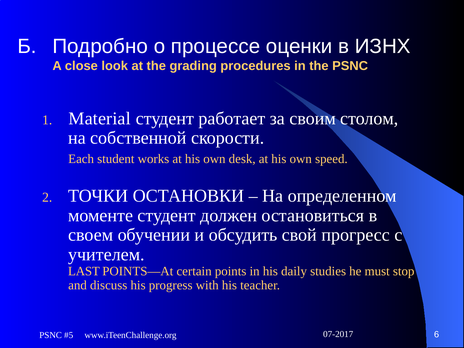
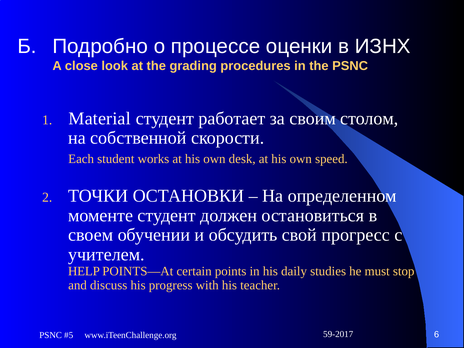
LAST: LAST -> HELP (84, 271)
07-2017: 07-2017 -> 59-2017 (338, 334)
